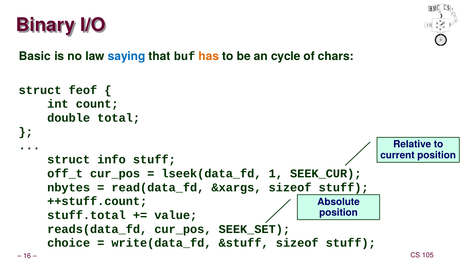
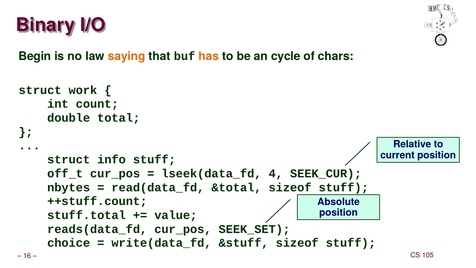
Basic: Basic -> Begin (35, 56)
saying colour: blue -> orange (127, 56)
feof: feof -> work (83, 90)
1: 1 -> 4 (276, 173)
&xargs: &xargs -> &total (236, 187)
